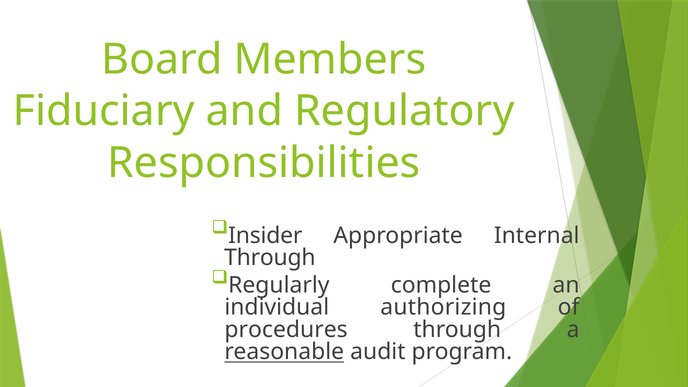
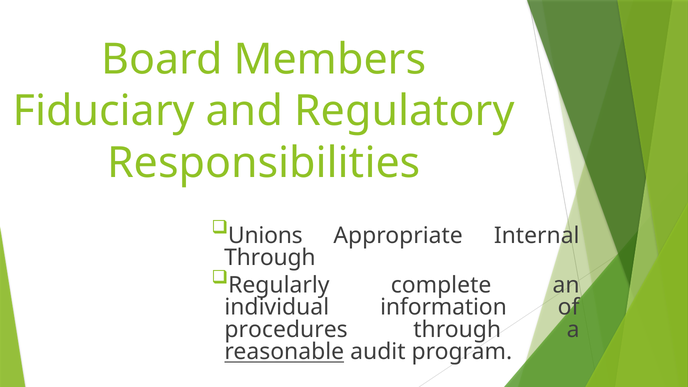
Insider: Insider -> Unions (265, 236)
authorizing: authorizing -> information (443, 307)
